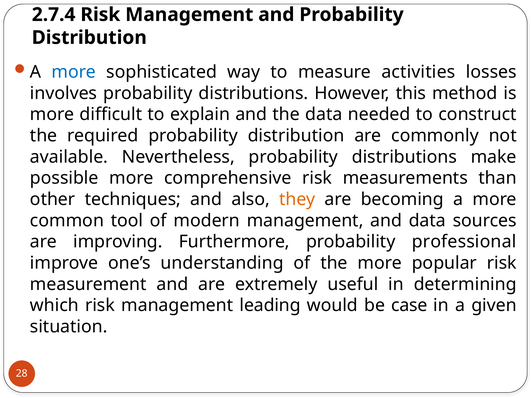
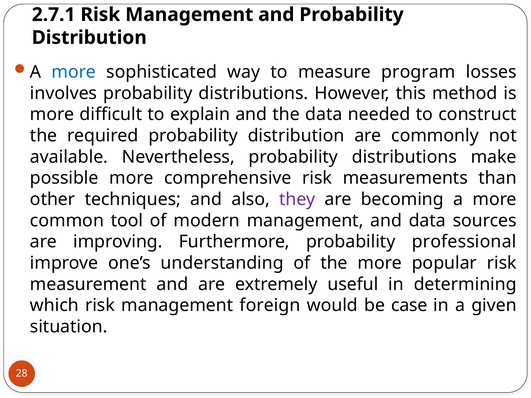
2.7.4: 2.7.4 -> 2.7.1 (54, 15)
activities: activities -> program (418, 72)
they colour: orange -> purple (297, 199)
leading: leading -> foreign (270, 306)
